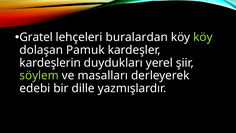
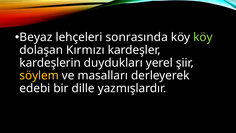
Gratel: Gratel -> Beyaz (36, 37)
buralardan: buralardan -> sonrasında (137, 37)
Pamuk: Pamuk -> Kırmızı (85, 50)
söylem colour: light green -> yellow (39, 75)
